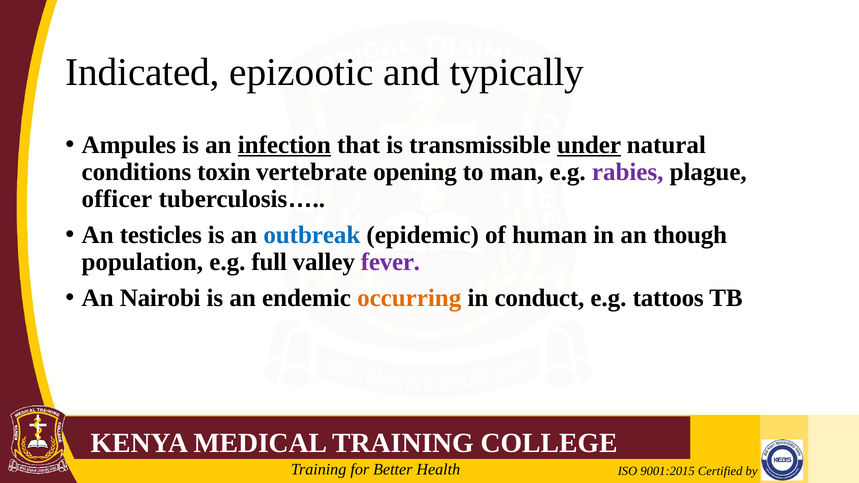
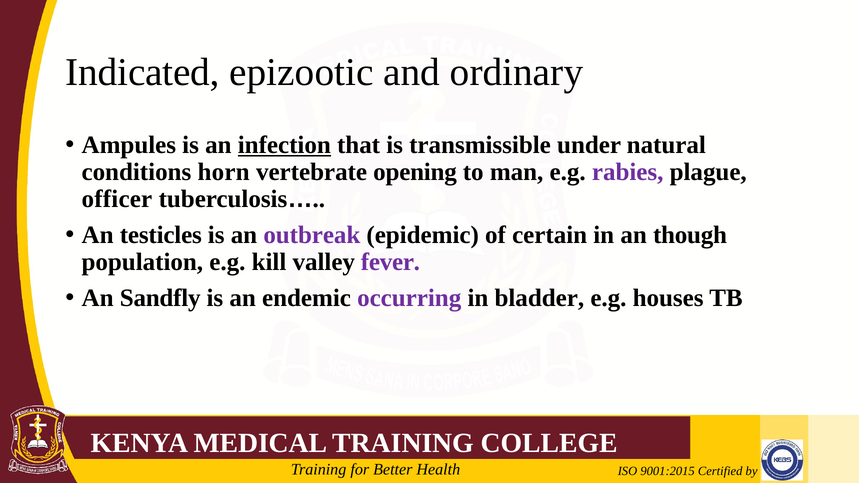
typically: typically -> ordinary (517, 72)
under underline: present -> none (589, 145)
toxin: toxin -> horn (224, 172)
outbreak colour: blue -> purple (312, 235)
human: human -> certain (550, 235)
full: full -> kill (269, 262)
Nairobi: Nairobi -> Sandfly (160, 298)
occurring colour: orange -> purple (409, 298)
conduct: conduct -> bladder (539, 298)
tattoos: tattoos -> houses (668, 298)
